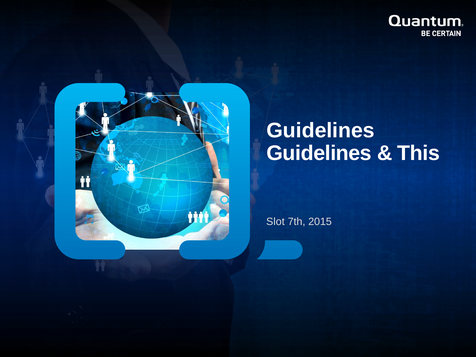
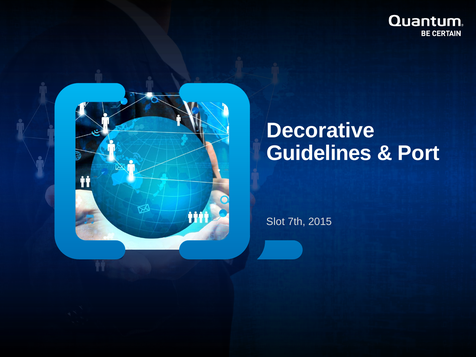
Guidelines: Guidelines -> Decorative (321, 131)
This: This -> Port (419, 153)
